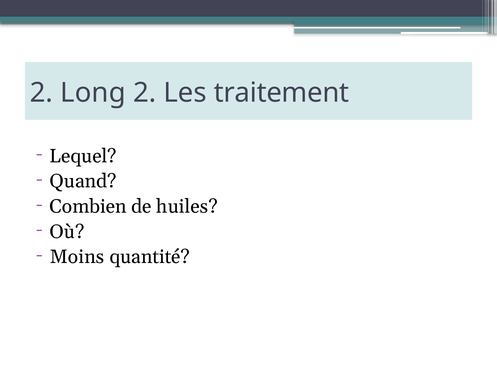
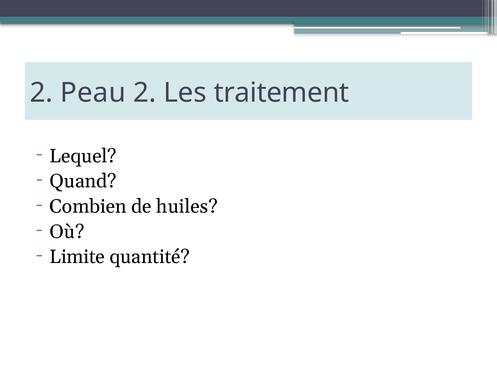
Long: Long -> Peau (93, 93)
Moins: Moins -> Limite (77, 257)
